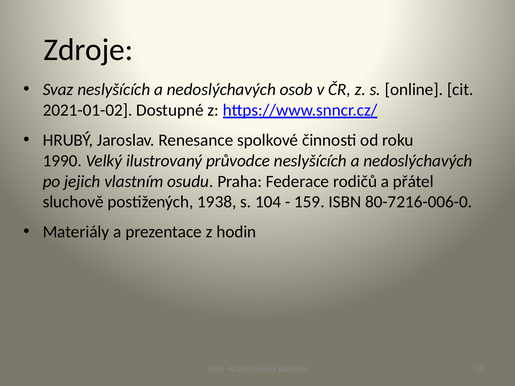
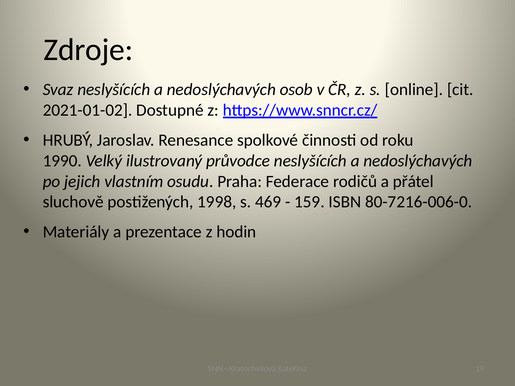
1938: 1938 -> 1998 (217, 202)
104: 104 -> 469 (268, 202)
